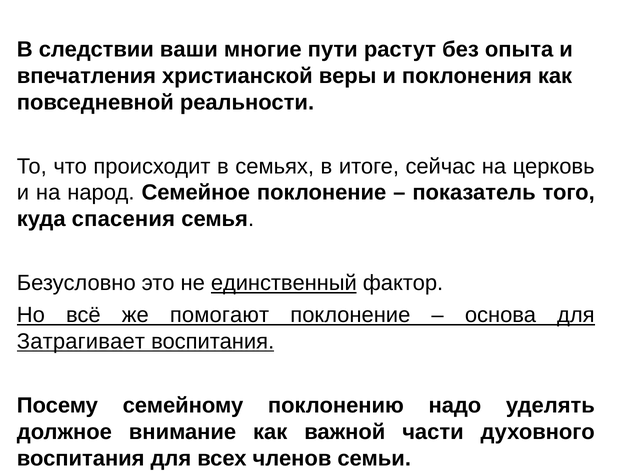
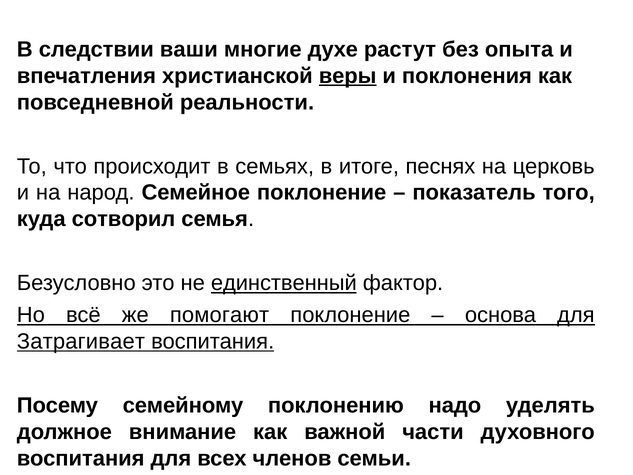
пути: пути -> духе (333, 50)
веры underline: none -> present (348, 76)
сейчас: сейчас -> песнях (440, 166)
спасения: спасения -> сотворил (123, 219)
